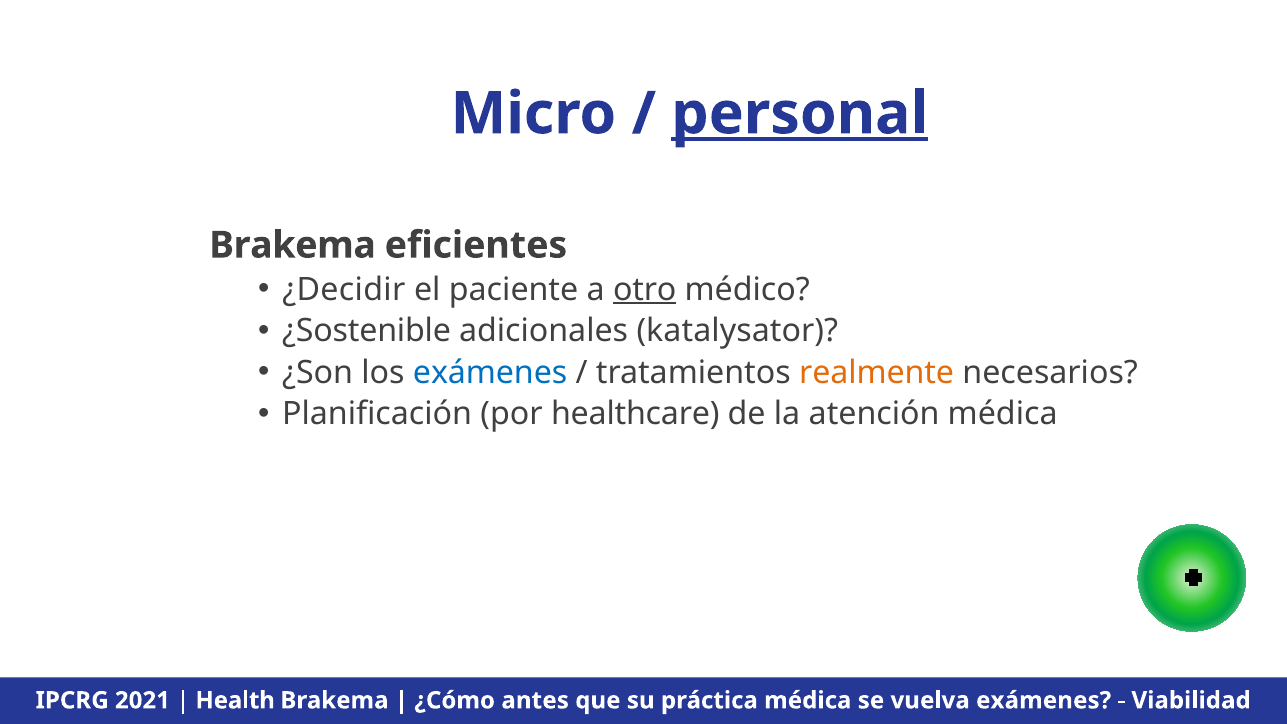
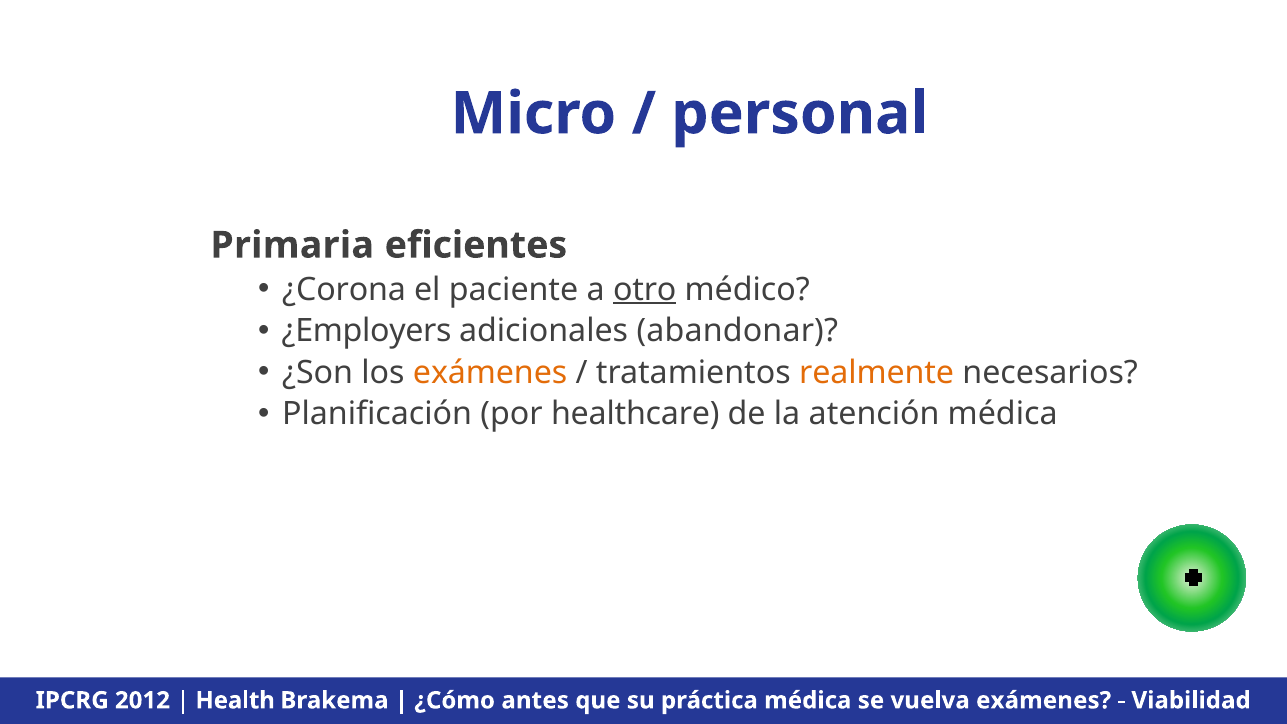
personal underline: present -> none (800, 114)
Brakema: Brakema -> Primaria (292, 245)
¿Decidir: ¿Decidir -> ¿Corona (344, 290)
¿Sostenible: ¿Sostenible -> ¿Employers (367, 331)
katalysator: katalysator -> abandonar (737, 331)
exámenes colour: blue -> orange (490, 372)
2021: 2021 -> 2012 (142, 700)
